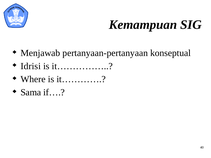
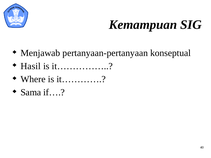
Idrisi: Idrisi -> Hasil (31, 66)
